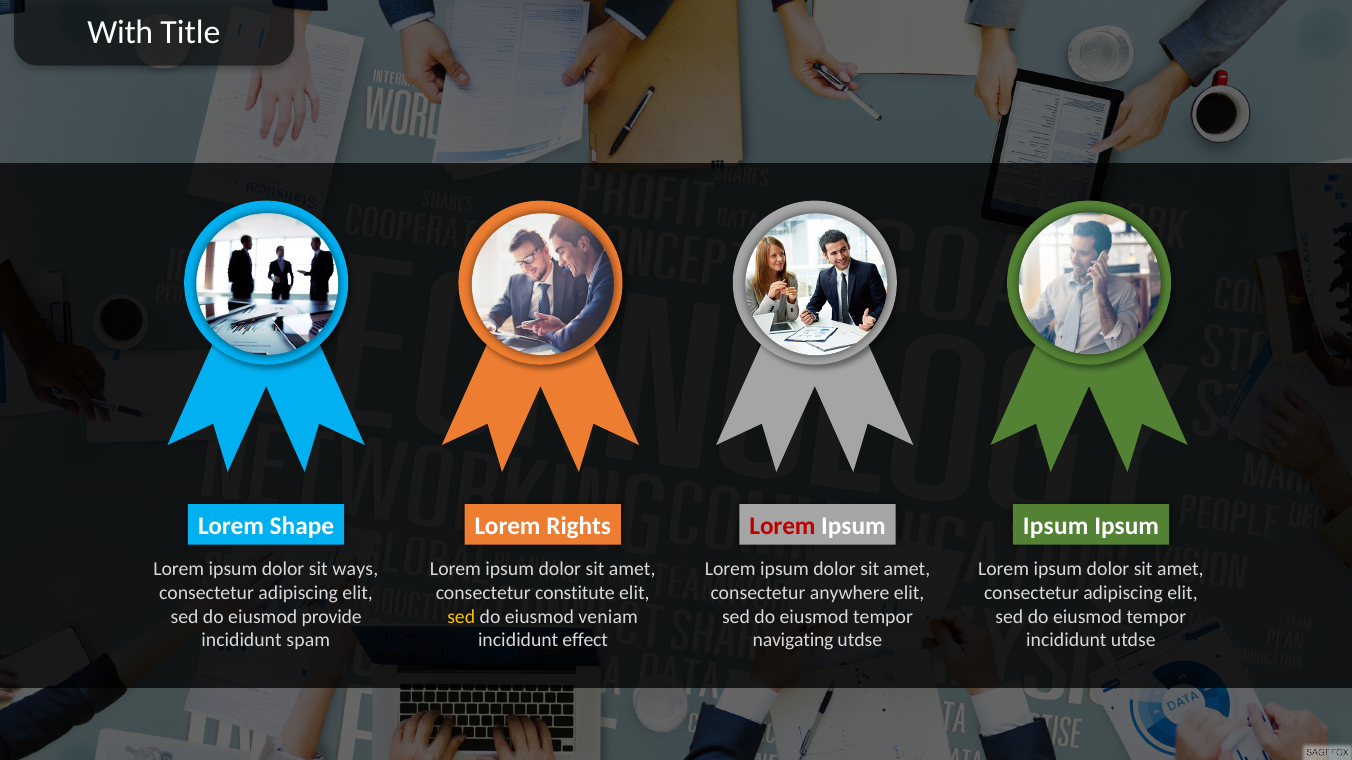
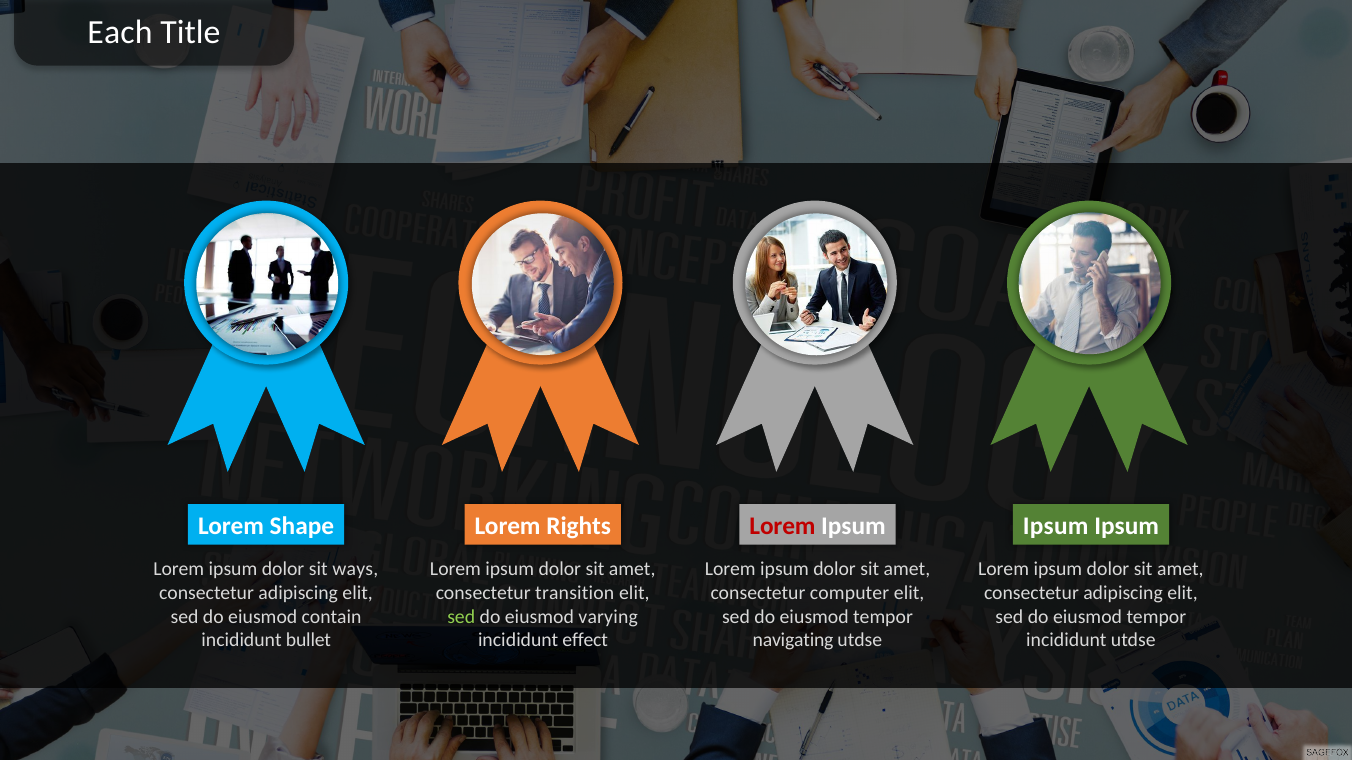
With: With -> Each (120, 32)
constitute: constitute -> transition (575, 593)
anywhere: anywhere -> computer (850, 593)
provide: provide -> contain (332, 617)
sed colour: yellow -> light green (461, 617)
veniam: veniam -> varying (608, 617)
spam: spam -> bullet (308, 641)
